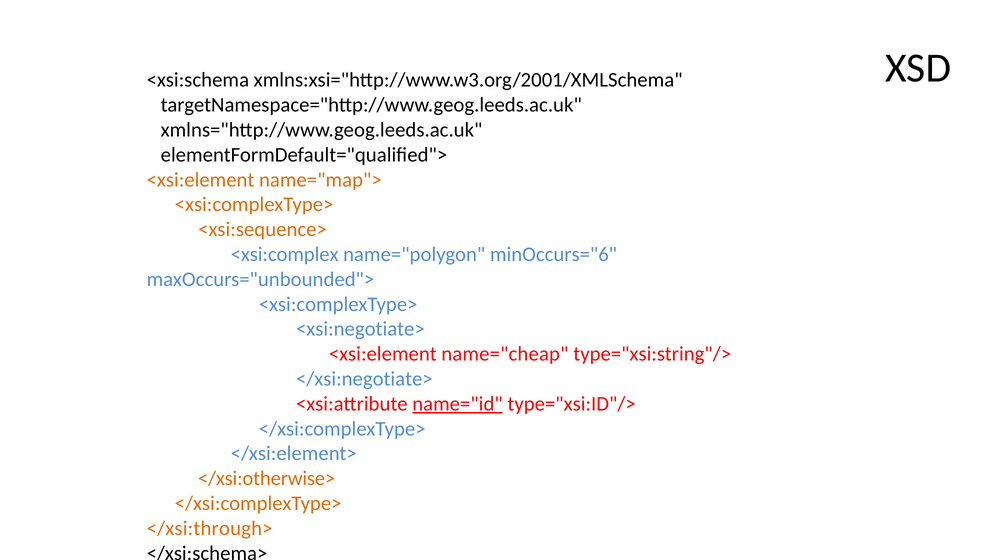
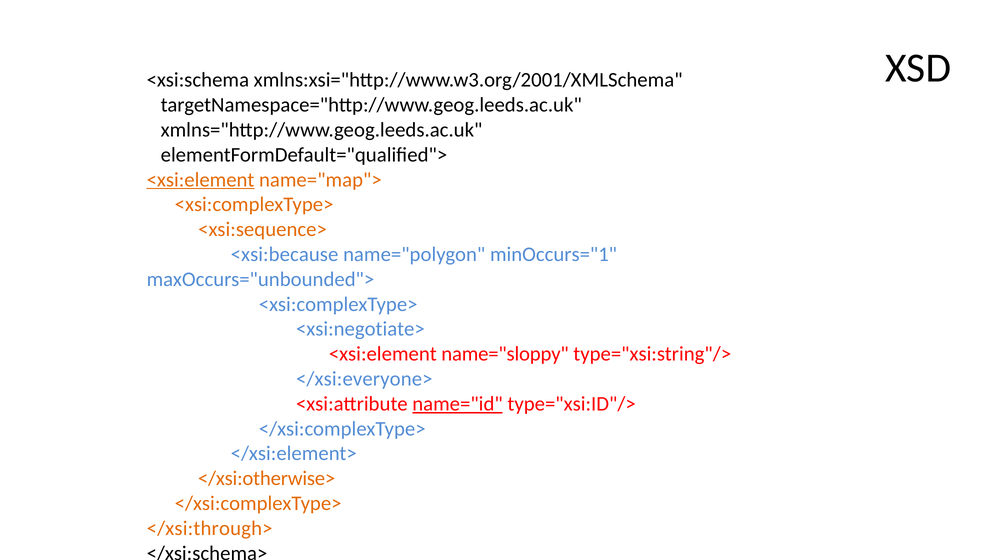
<xsi:element underline: none -> present (201, 180)
<xsi:complex: <xsi:complex -> <xsi:because (285, 254)
minOccurs="6: minOccurs="6 -> minOccurs="1 (554, 254)
name="cheap: name="cheap -> name="sloppy (505, 354)
</xsi:negotiate>: </xsi:negotiate> -> </xsi:everyone> (364, 379)
